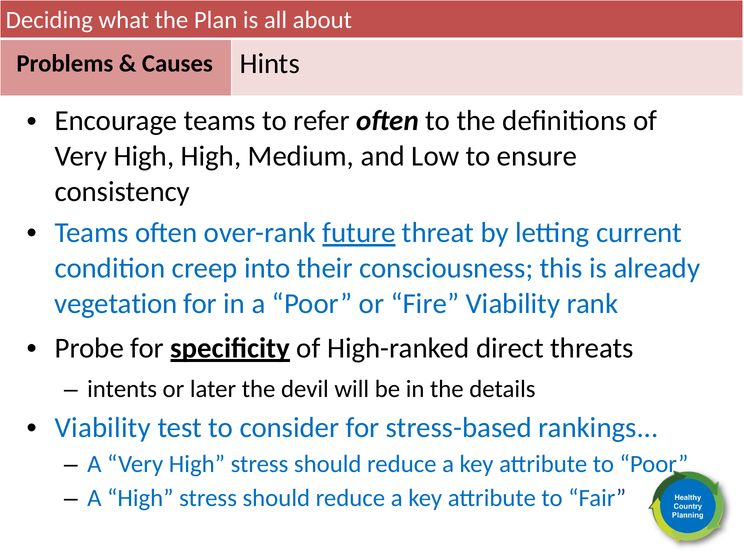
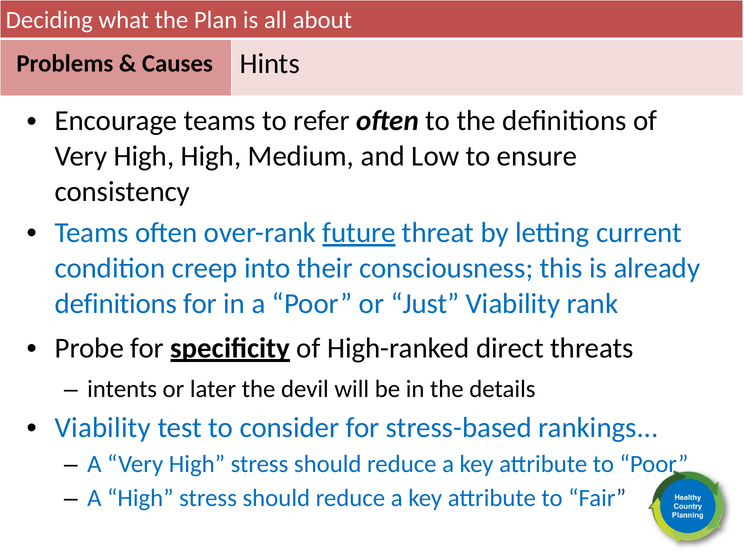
vegetation: vegetation -> definitions (116, 303)
Fire: Fire -> Just (425, 303)
